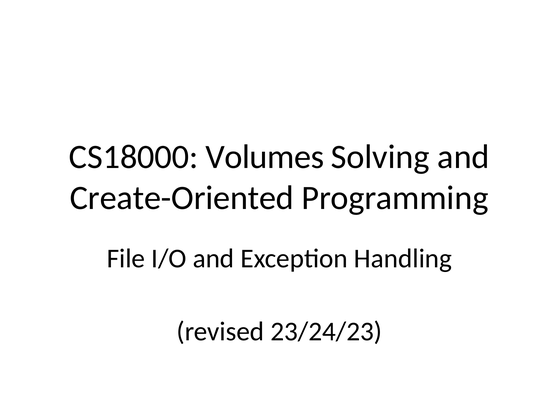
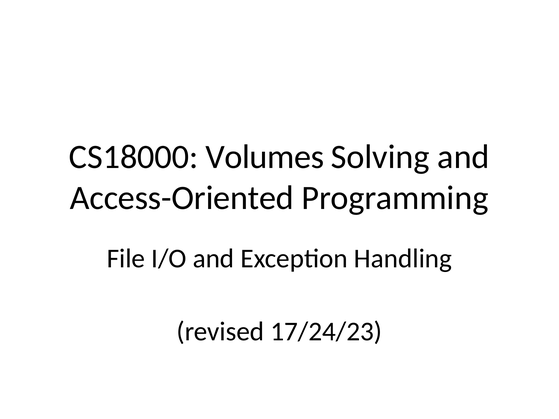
Create-Oriented: Create-Oriented -> Access-Oriented (182, 198)
23/24/23: 23/24/23 -> 17/24/23 (326, 332)
